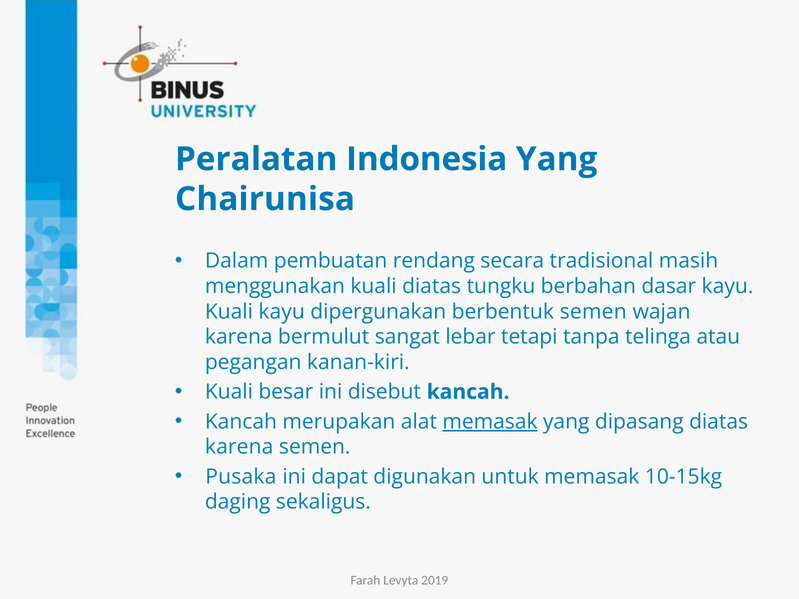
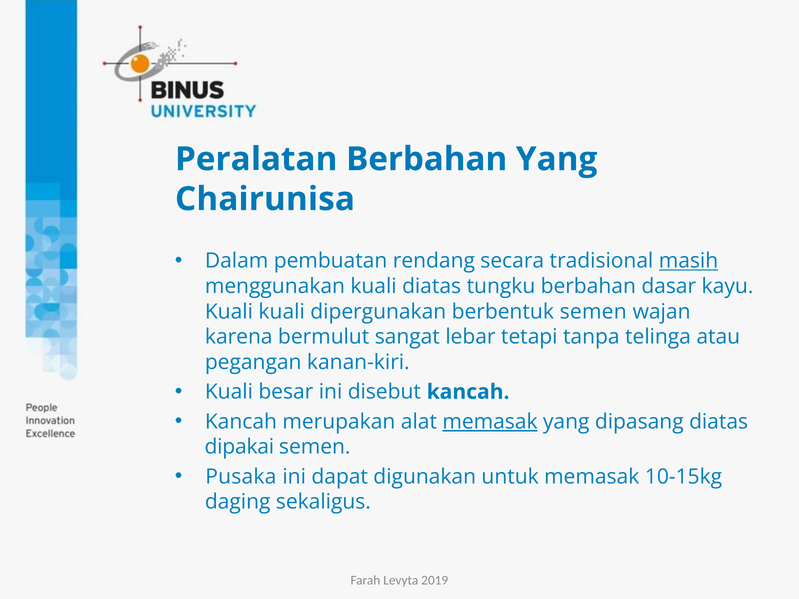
Peralatan Indonesia: Indonesia -> Berbahan (427, 159)
masih underline: none -> present (688, 261)
Kuali kayu: kayu -> kuali (282, 312)
karena: karena -> dipakai (239, 447)
